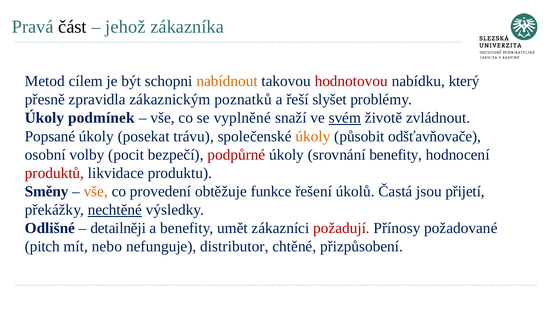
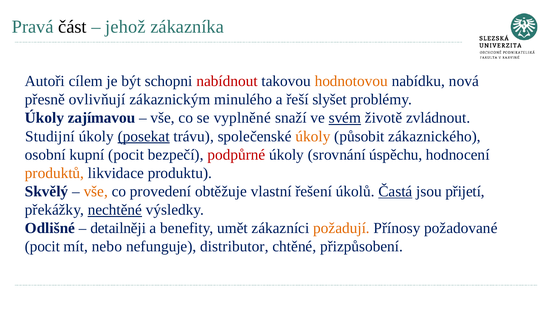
Metod: Metod -> Autoři (45, 81)
nabídnout colour: orange -> red (227, 81)
hodnotovou colour: red -> orange (351, 81)
který: který -> nová (464, 81)
zpravidla: zpravidla -> ovlivňují (97, 100)
poznatků: poznatků -> minulého (243, 100)
podmínek: podmínek -> zajímavou (102, 118)
Popsané: Popsané -> Studijní (50, 136)
posekat underline: none -> present (144, 136)
odšťavňovače: odšťavňovače -> zákaznického (434, 136)
volby: volby -> kupní (87, 155)
srovnání benefity: benefity -> úspěchu (396, 155)
produktů colour: red -> orange (55, 173)
Směny: Směny -> Skvělý (47, 191)
funkce: funkce -> vlastní (271, 191)
Častá underline: none -> present (395, 191)
požadují colour: red -> orange (342, 228)
pitch: pitch -> pocit (42, 247)
